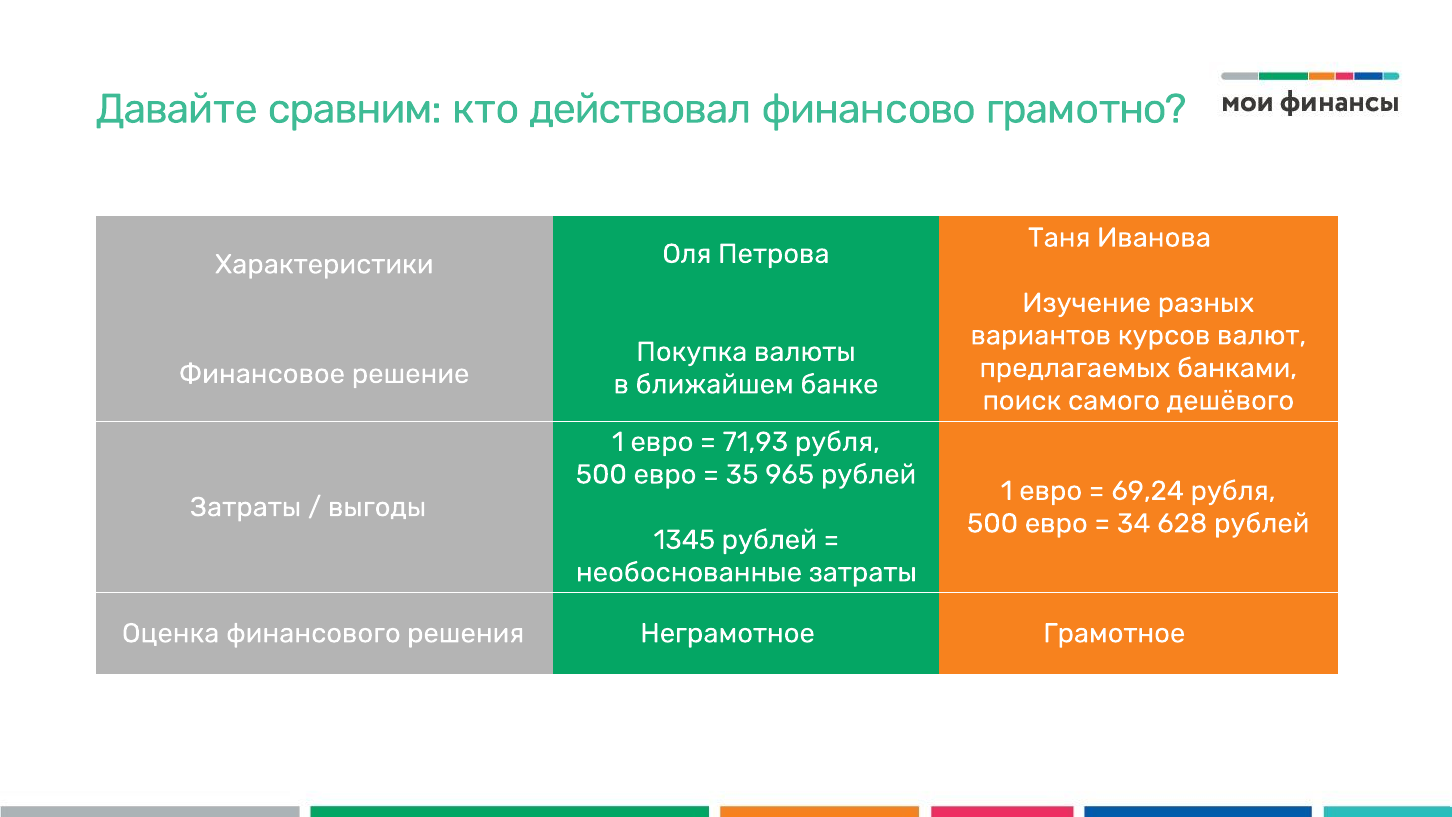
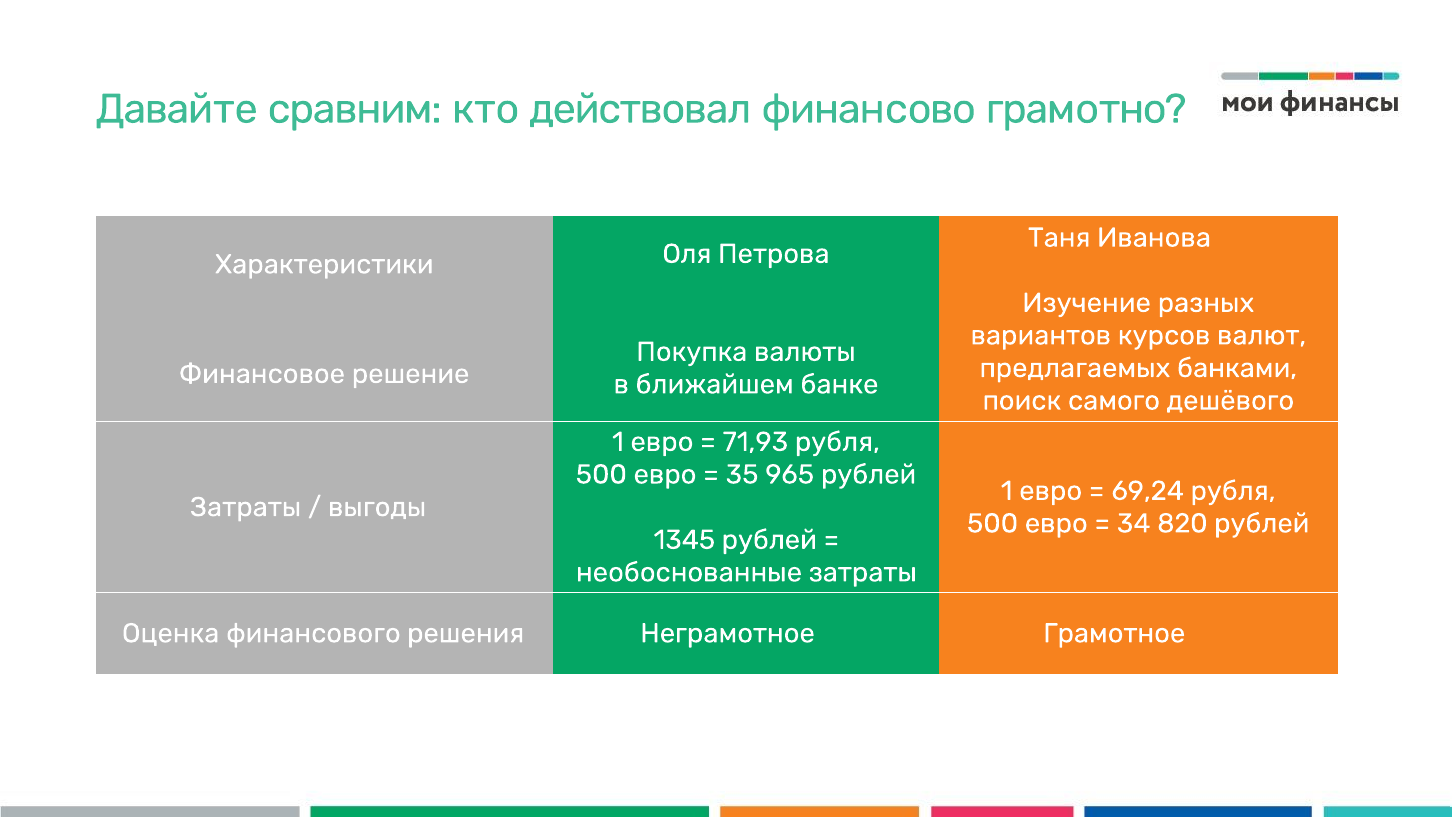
628: 628 -> 820 (1182, 523)
